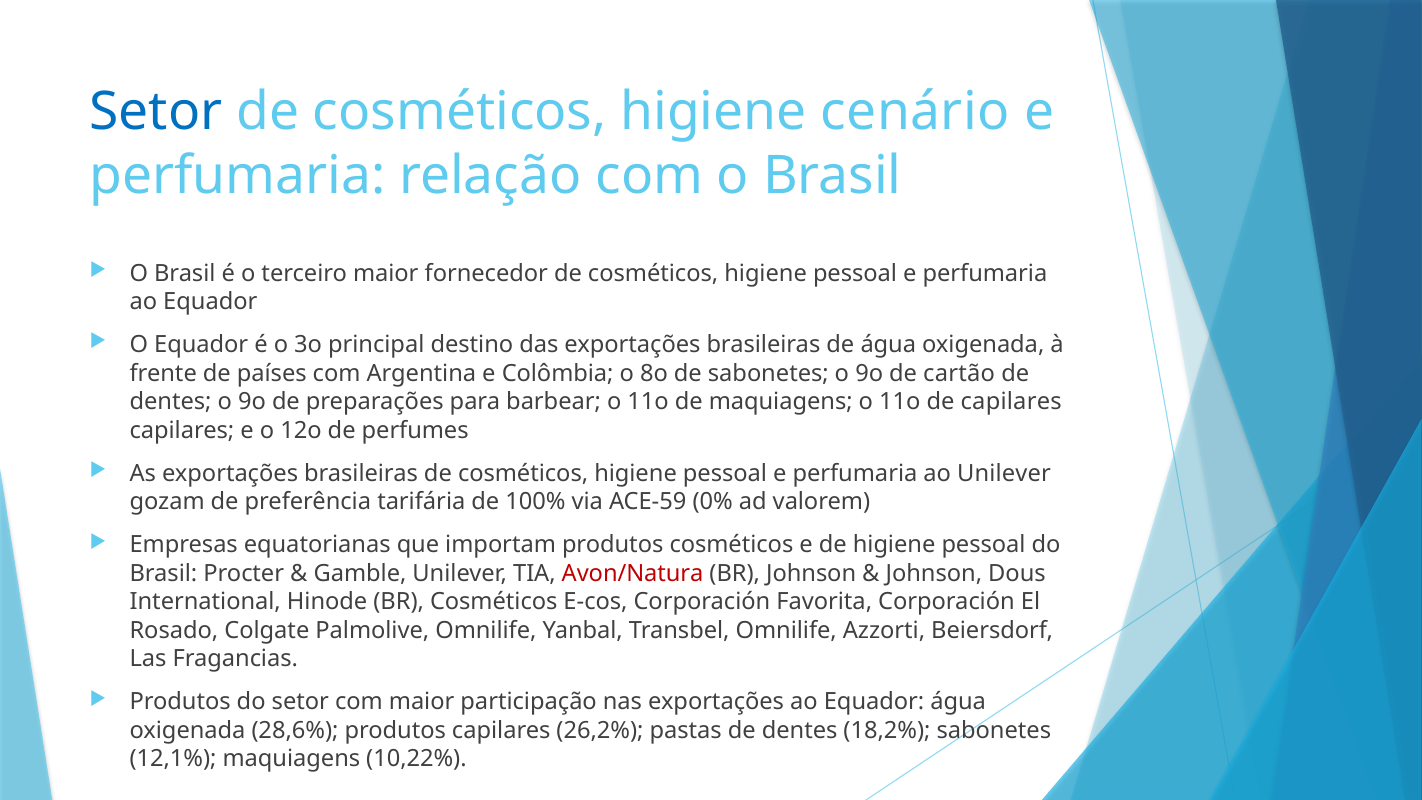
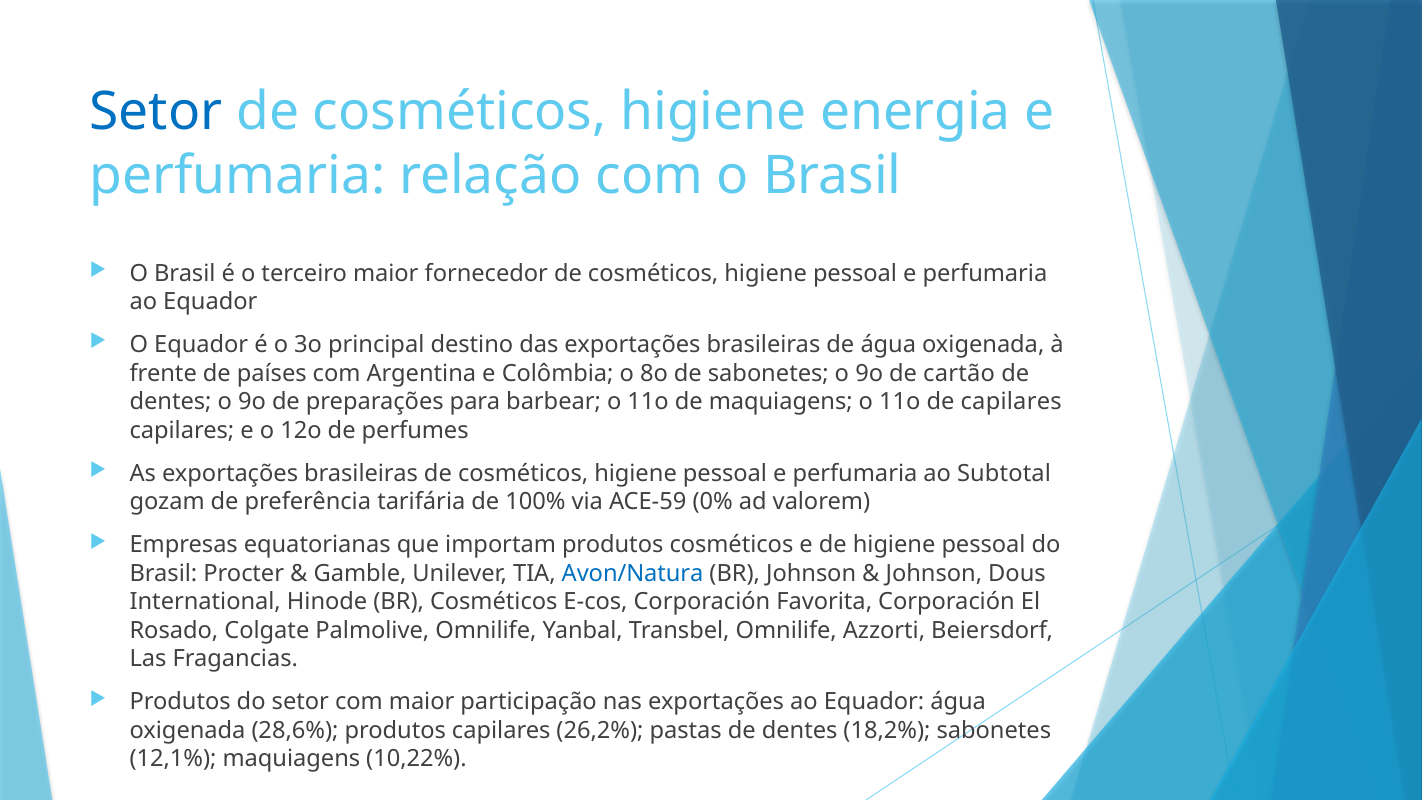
cenário: cenário -> energia (916, 112)
ao Unilever: Unilever -> Subtotal (1004, 473)
Avon/Natura colour: red -> blue (633, 574)
